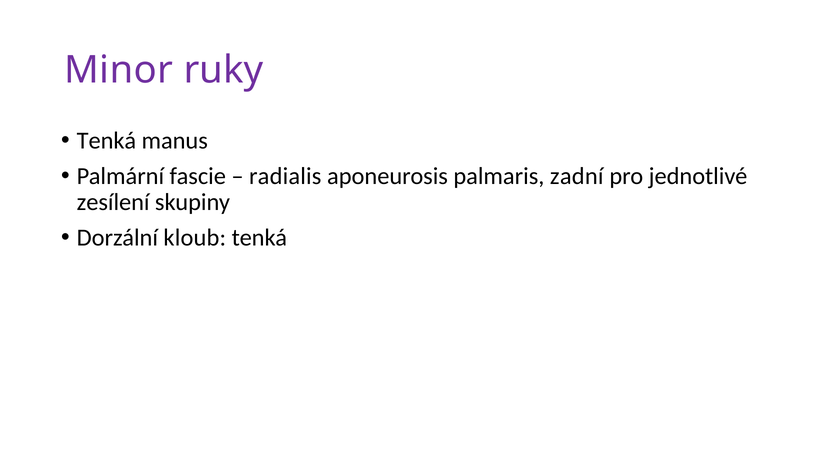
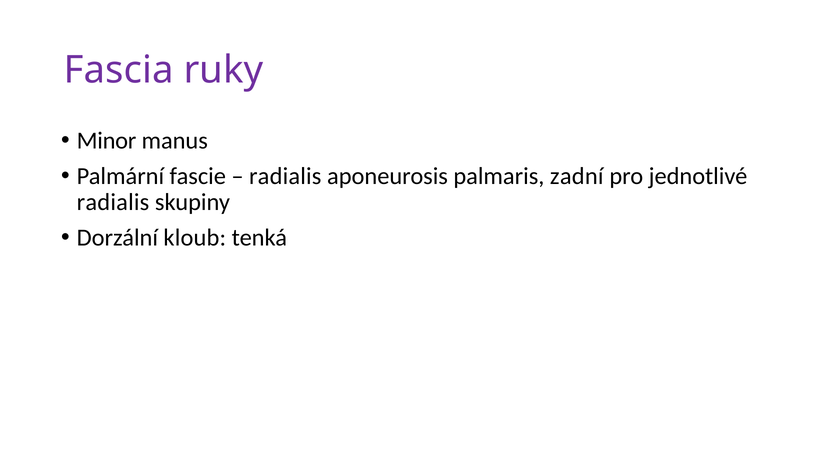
Minor: Minor -> Fascia (119, 70)
Tenká: Tenká -> Minor (107, 141)
zesílení: zesílení -> radialis (113, 203)
